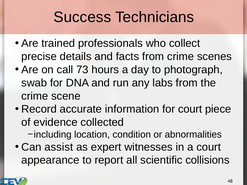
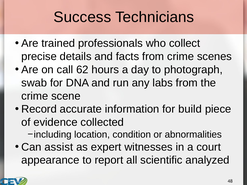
73: 73 -> 62 (82, 70)
for court: court -> build (190, 109)
collisions: collisions -> analyzed (207, 160)
